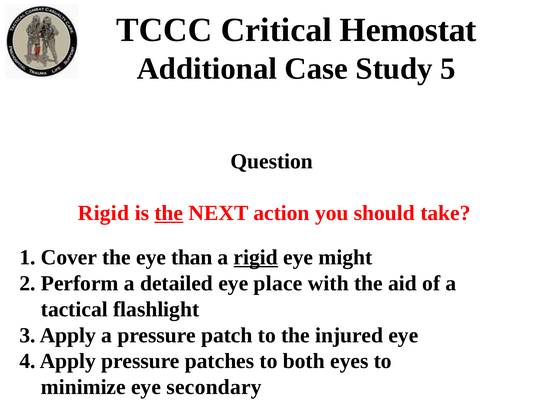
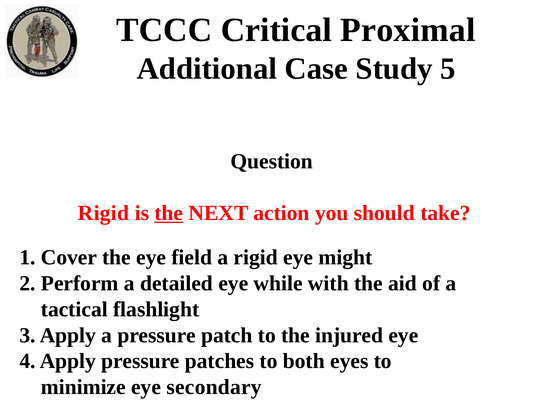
Hemostat: Hemostat -> Proximal (408, 30)
than: than -> field (192, 258)
rigid underline: present -> none (256, 258)
place: place -> while (278, 284)
